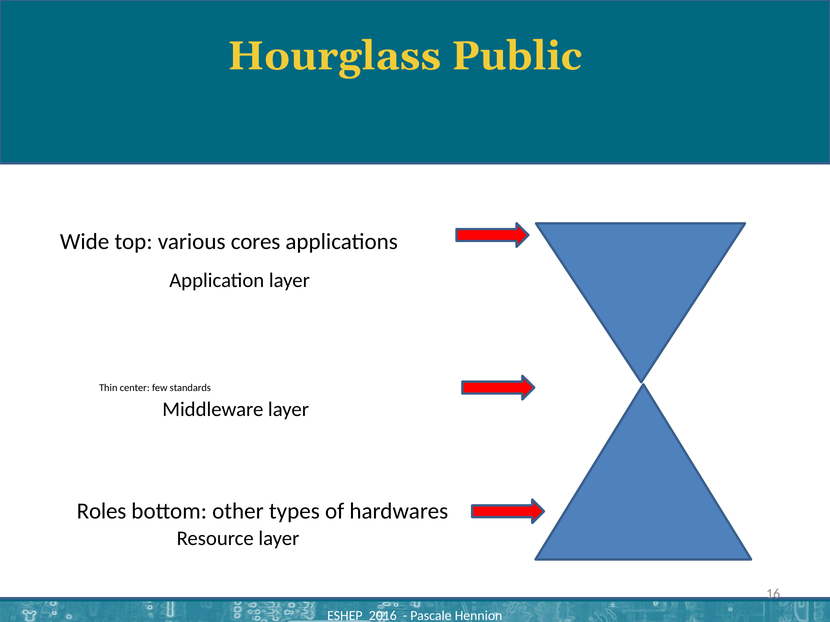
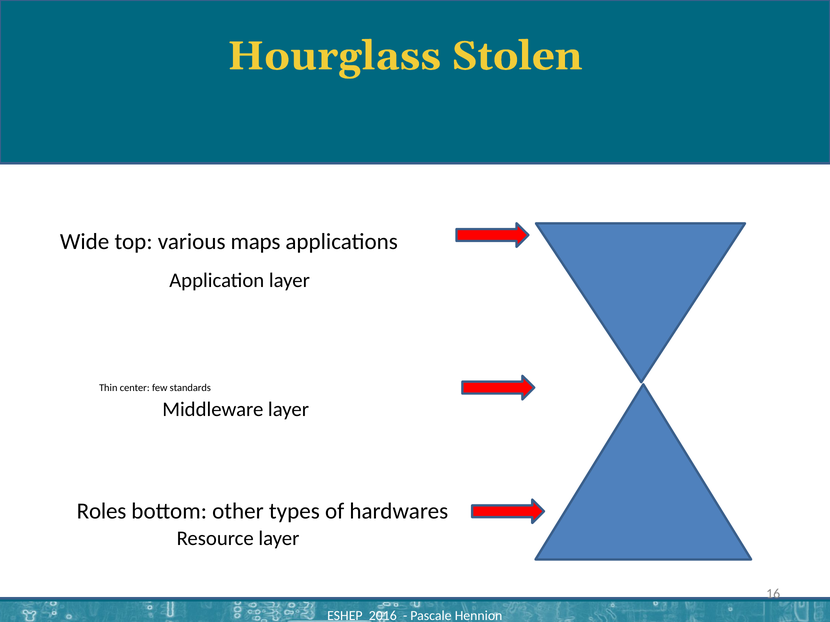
Public: Public -> Stolen (517, 56)
cores: cores -> maps (256, 242)
